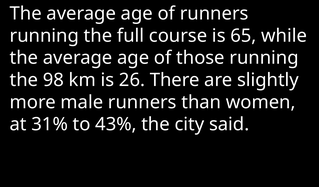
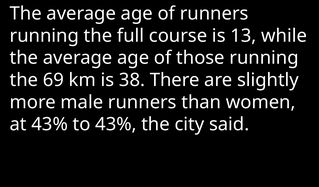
65: 65 -> 13 (243, 36)
98: 98 -> 69 (53, 80)
26: 26 -> 38 (132, 80)
at 31%: 31% -> 43% (50, 124)
